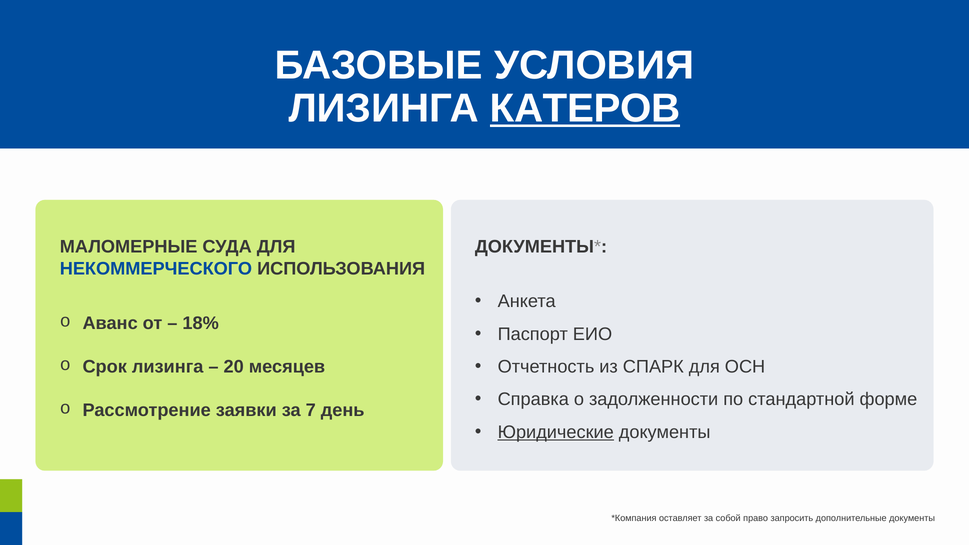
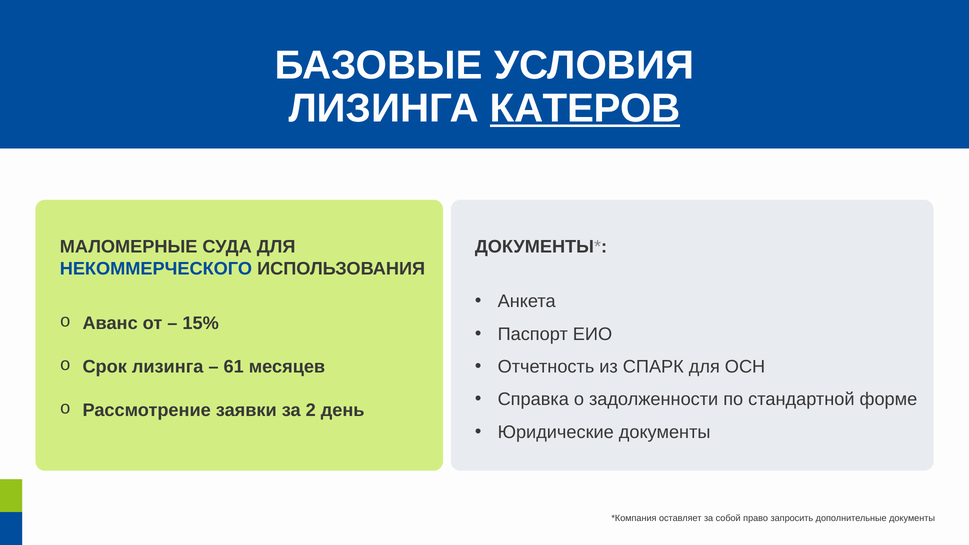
18%: 18% -> 15% (201, 323)
20: 20 -> 61 (234, 367)
7: 7 -> 2 (311, 410)
Юридические underline: present -> none (556, 432)
